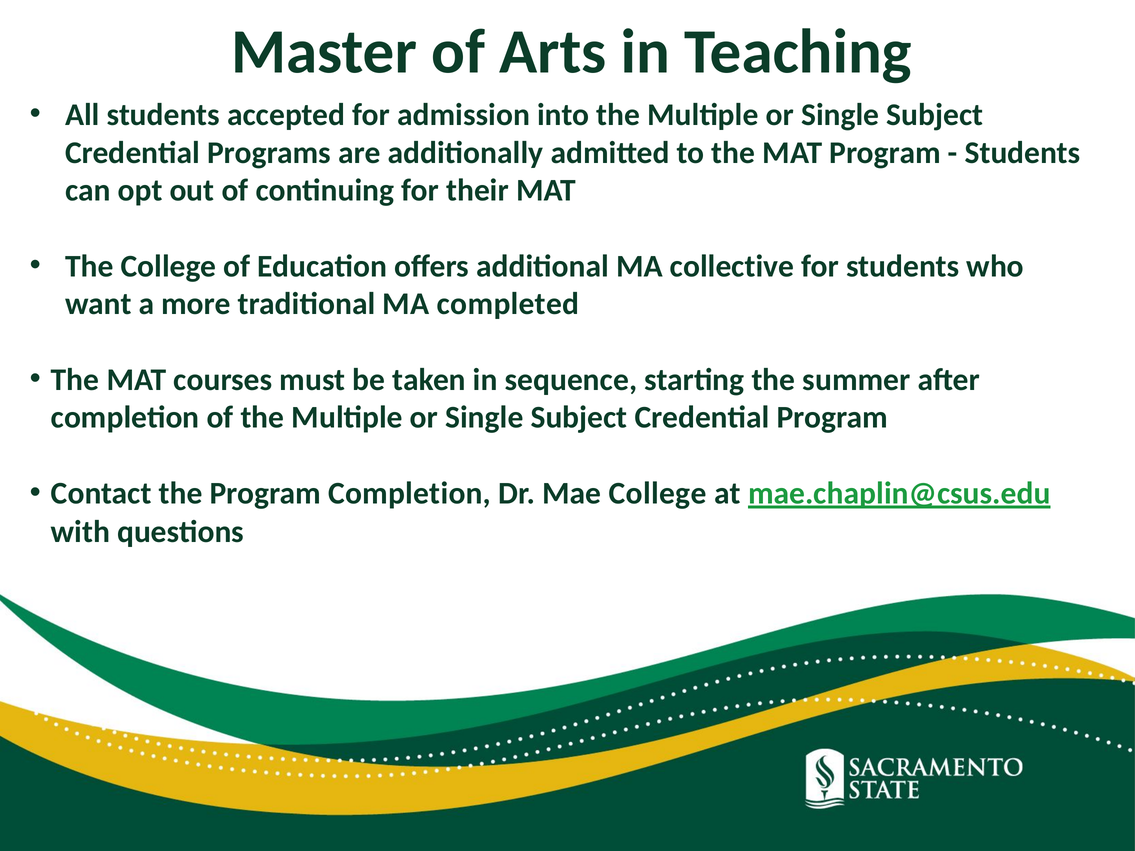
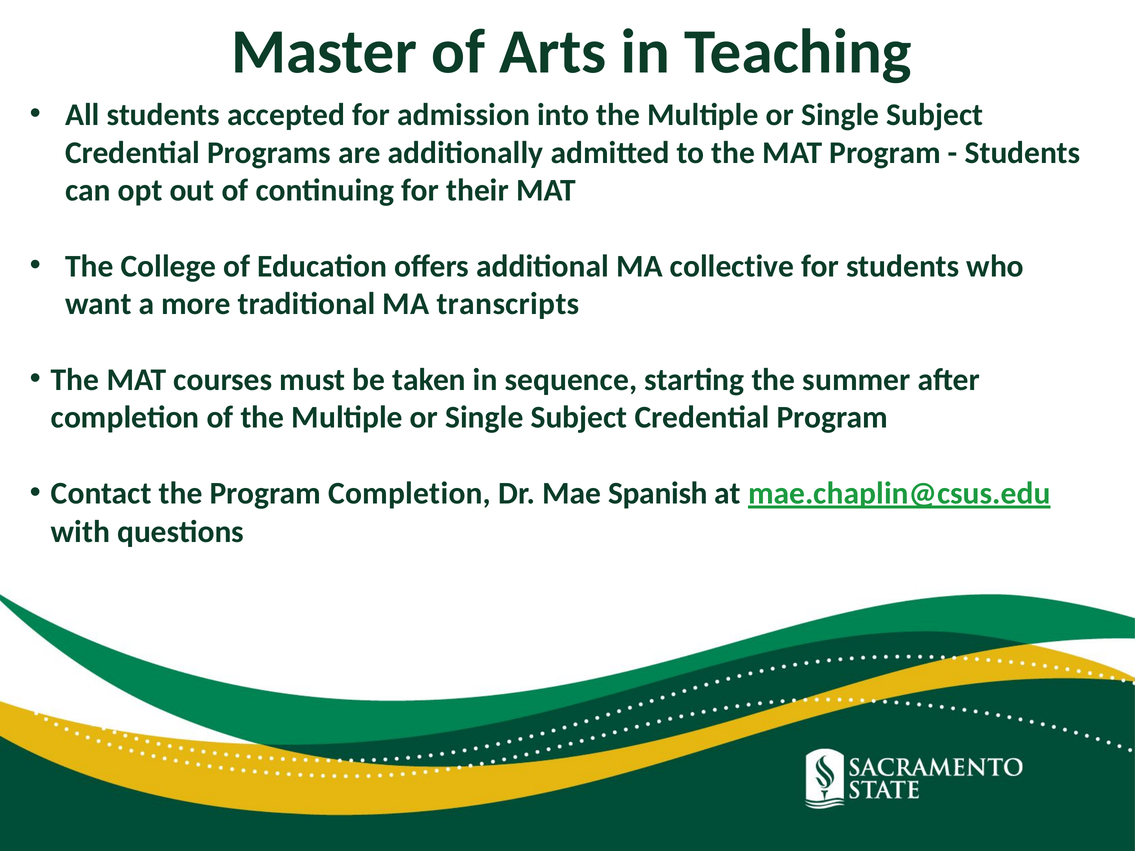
completed: completed -> transcripts (508, 304)
Mae College: College -> Spanish (658, 493)
